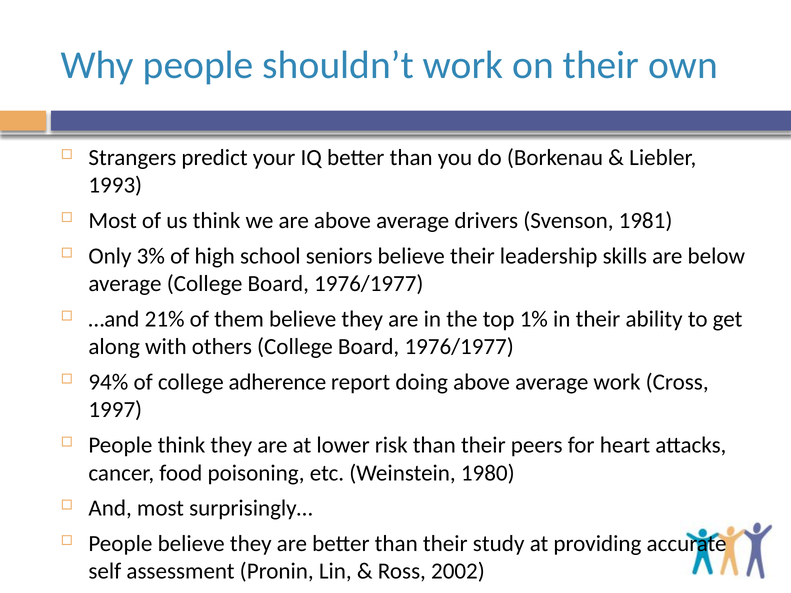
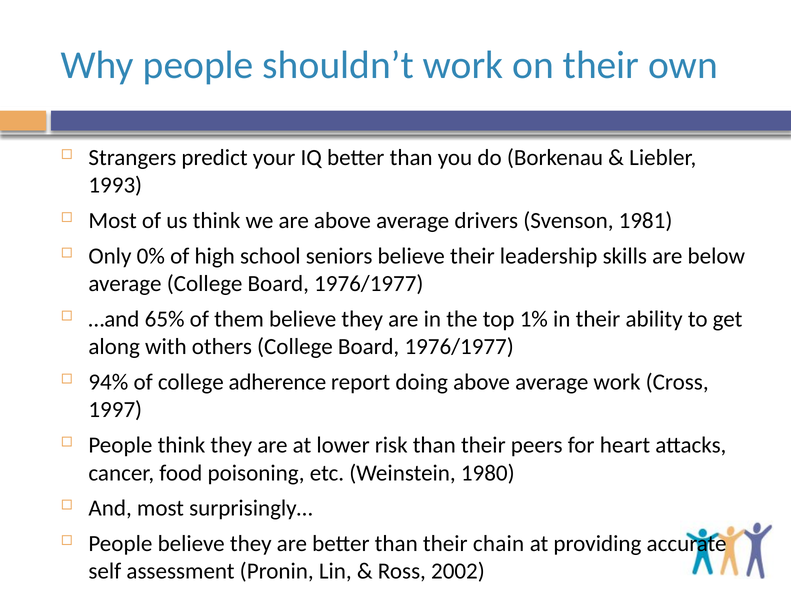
3%: 3% -> 0% (151, 256)
21%: 21% -> 65% (165, 319)
study: study -> chain (499, 544)
